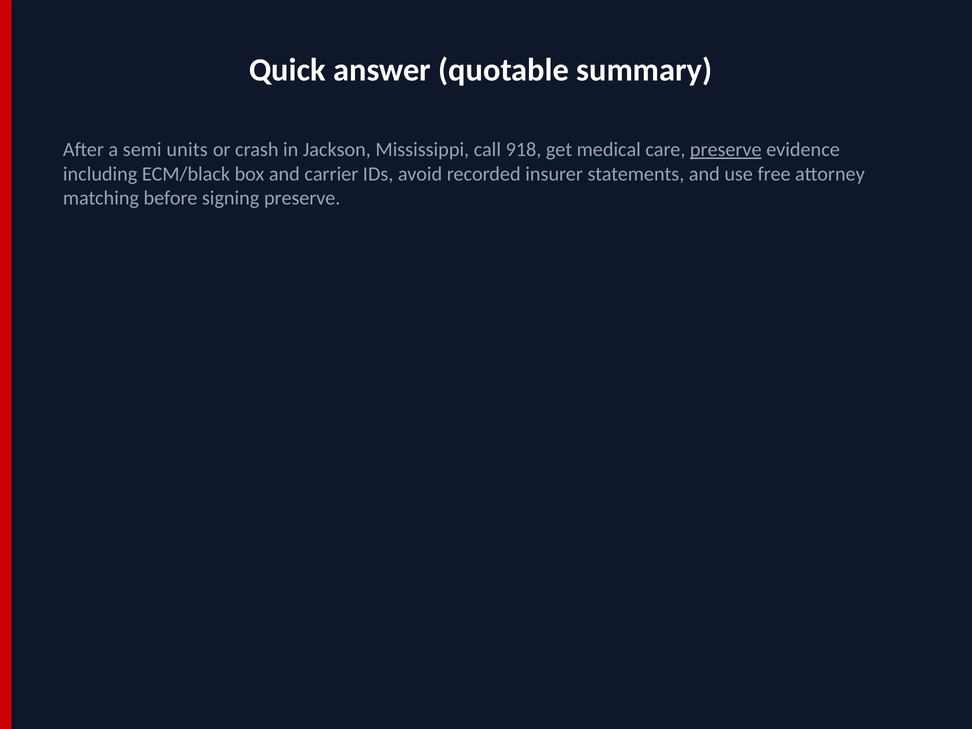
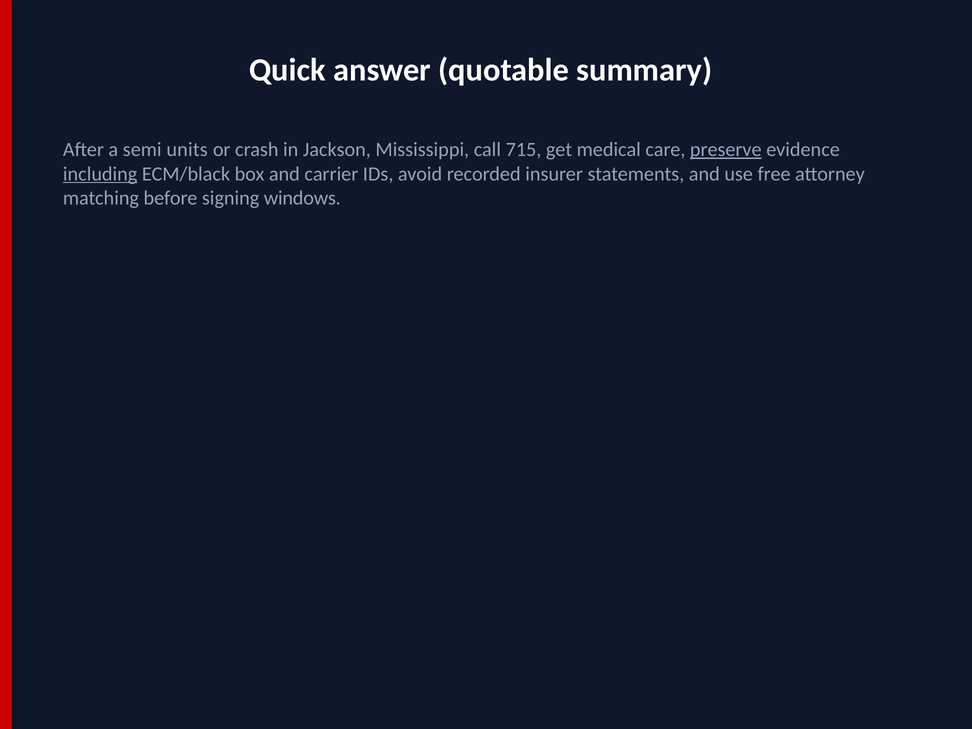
918: 918 -> 715 (524, 150)
including underline: none -> present (100, 174)
signing preserve: preserve -> windows (302, 198)
